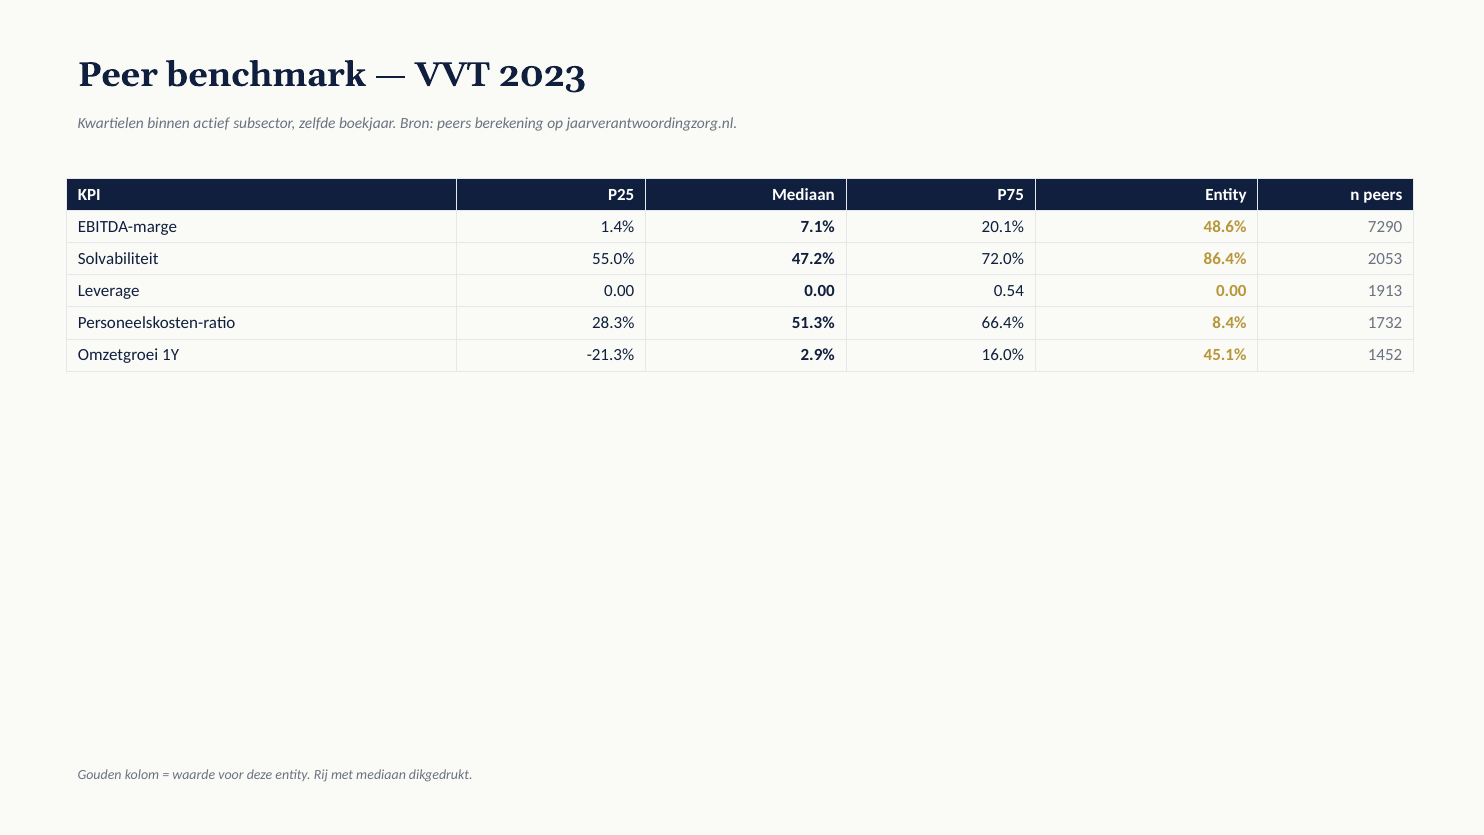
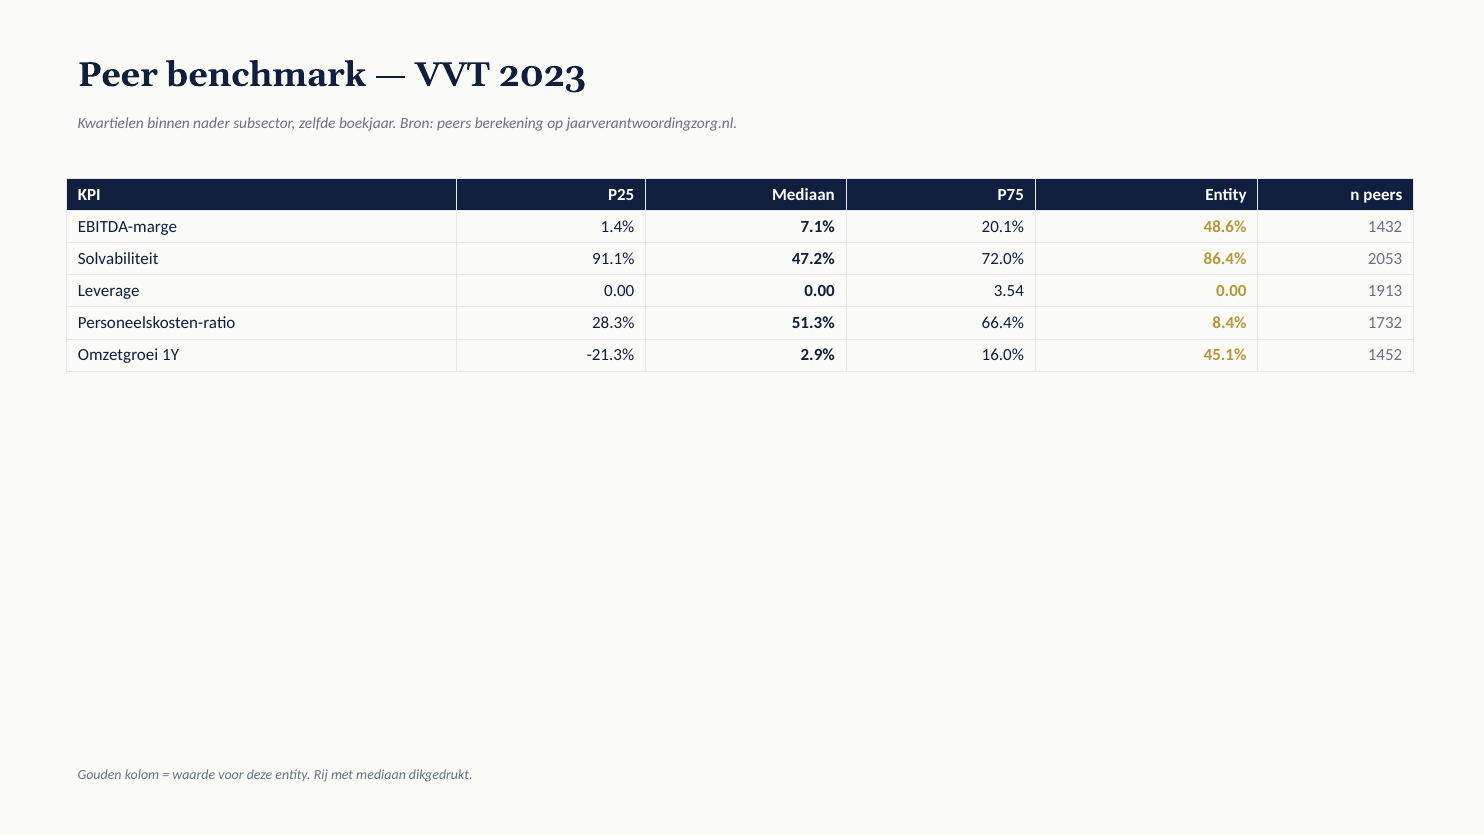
actief: actief -> nader (212, 123)
7290: 7290 -> 1432 (1385, 227)
55.0%: 55.0% -> 91.1% (613, 259)
0.54: 0.54 -> 3.54 (1009, 291)
